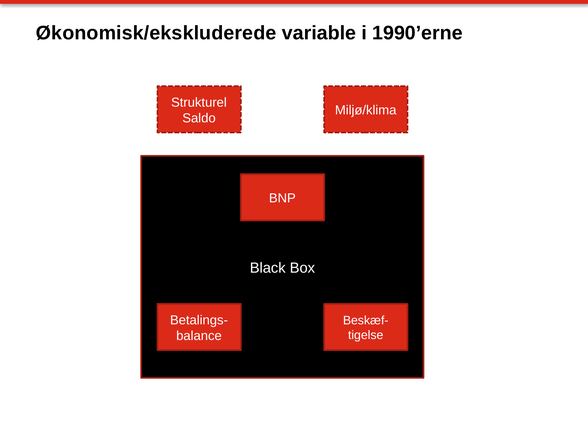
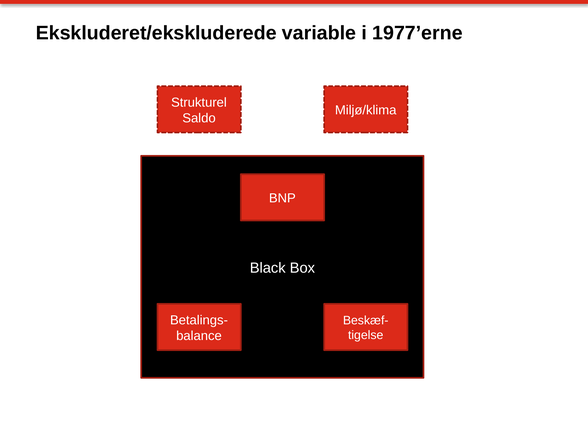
Økonomisk/ekskluderede: Økonomisk/ekskluderede -> Ekskluderet/ekskluderede (156, 33)
1990’erne: 1990’erne -> 1977’erne (417, 33)
